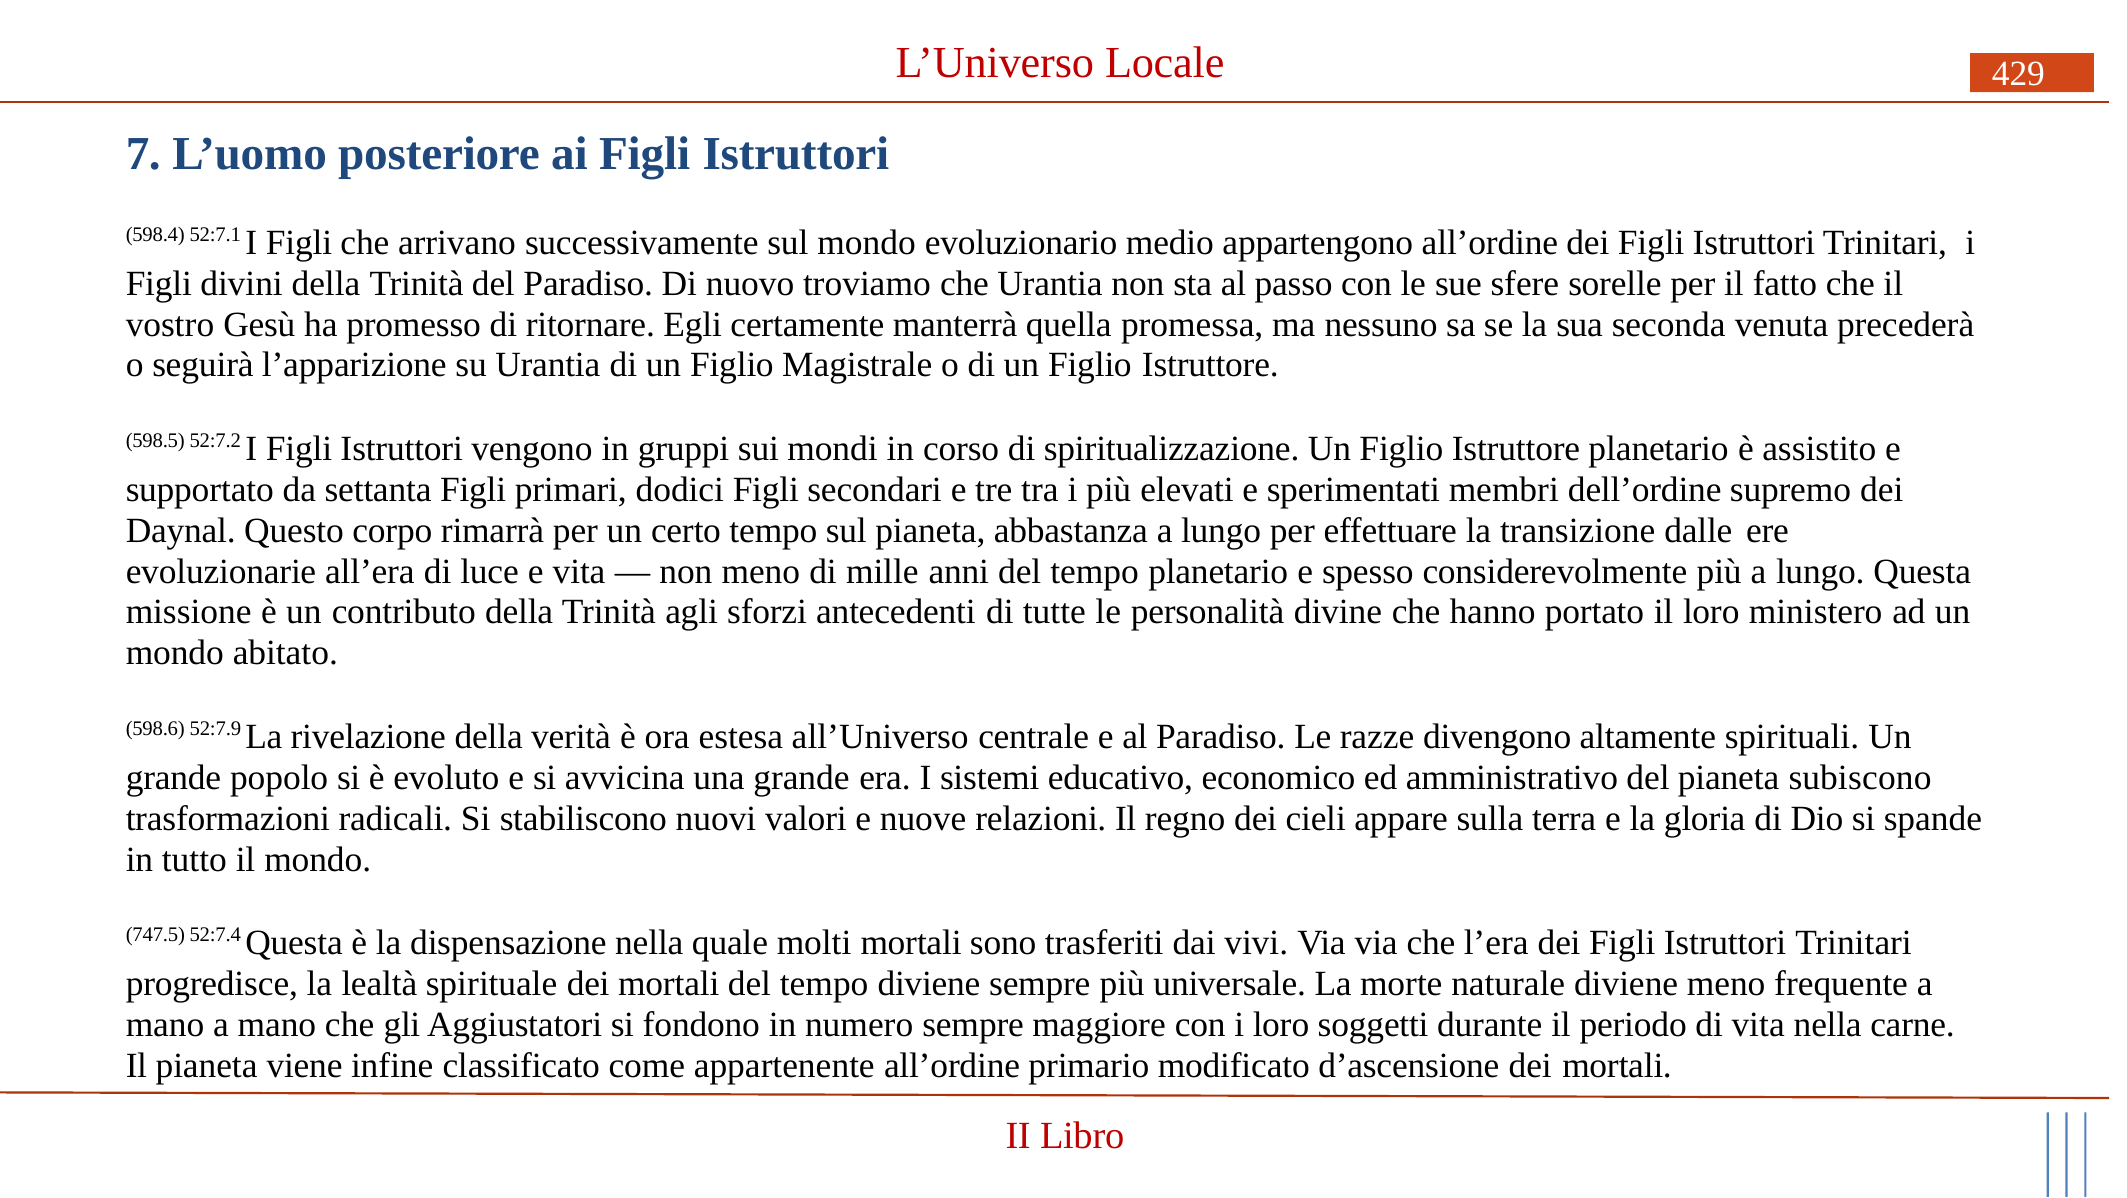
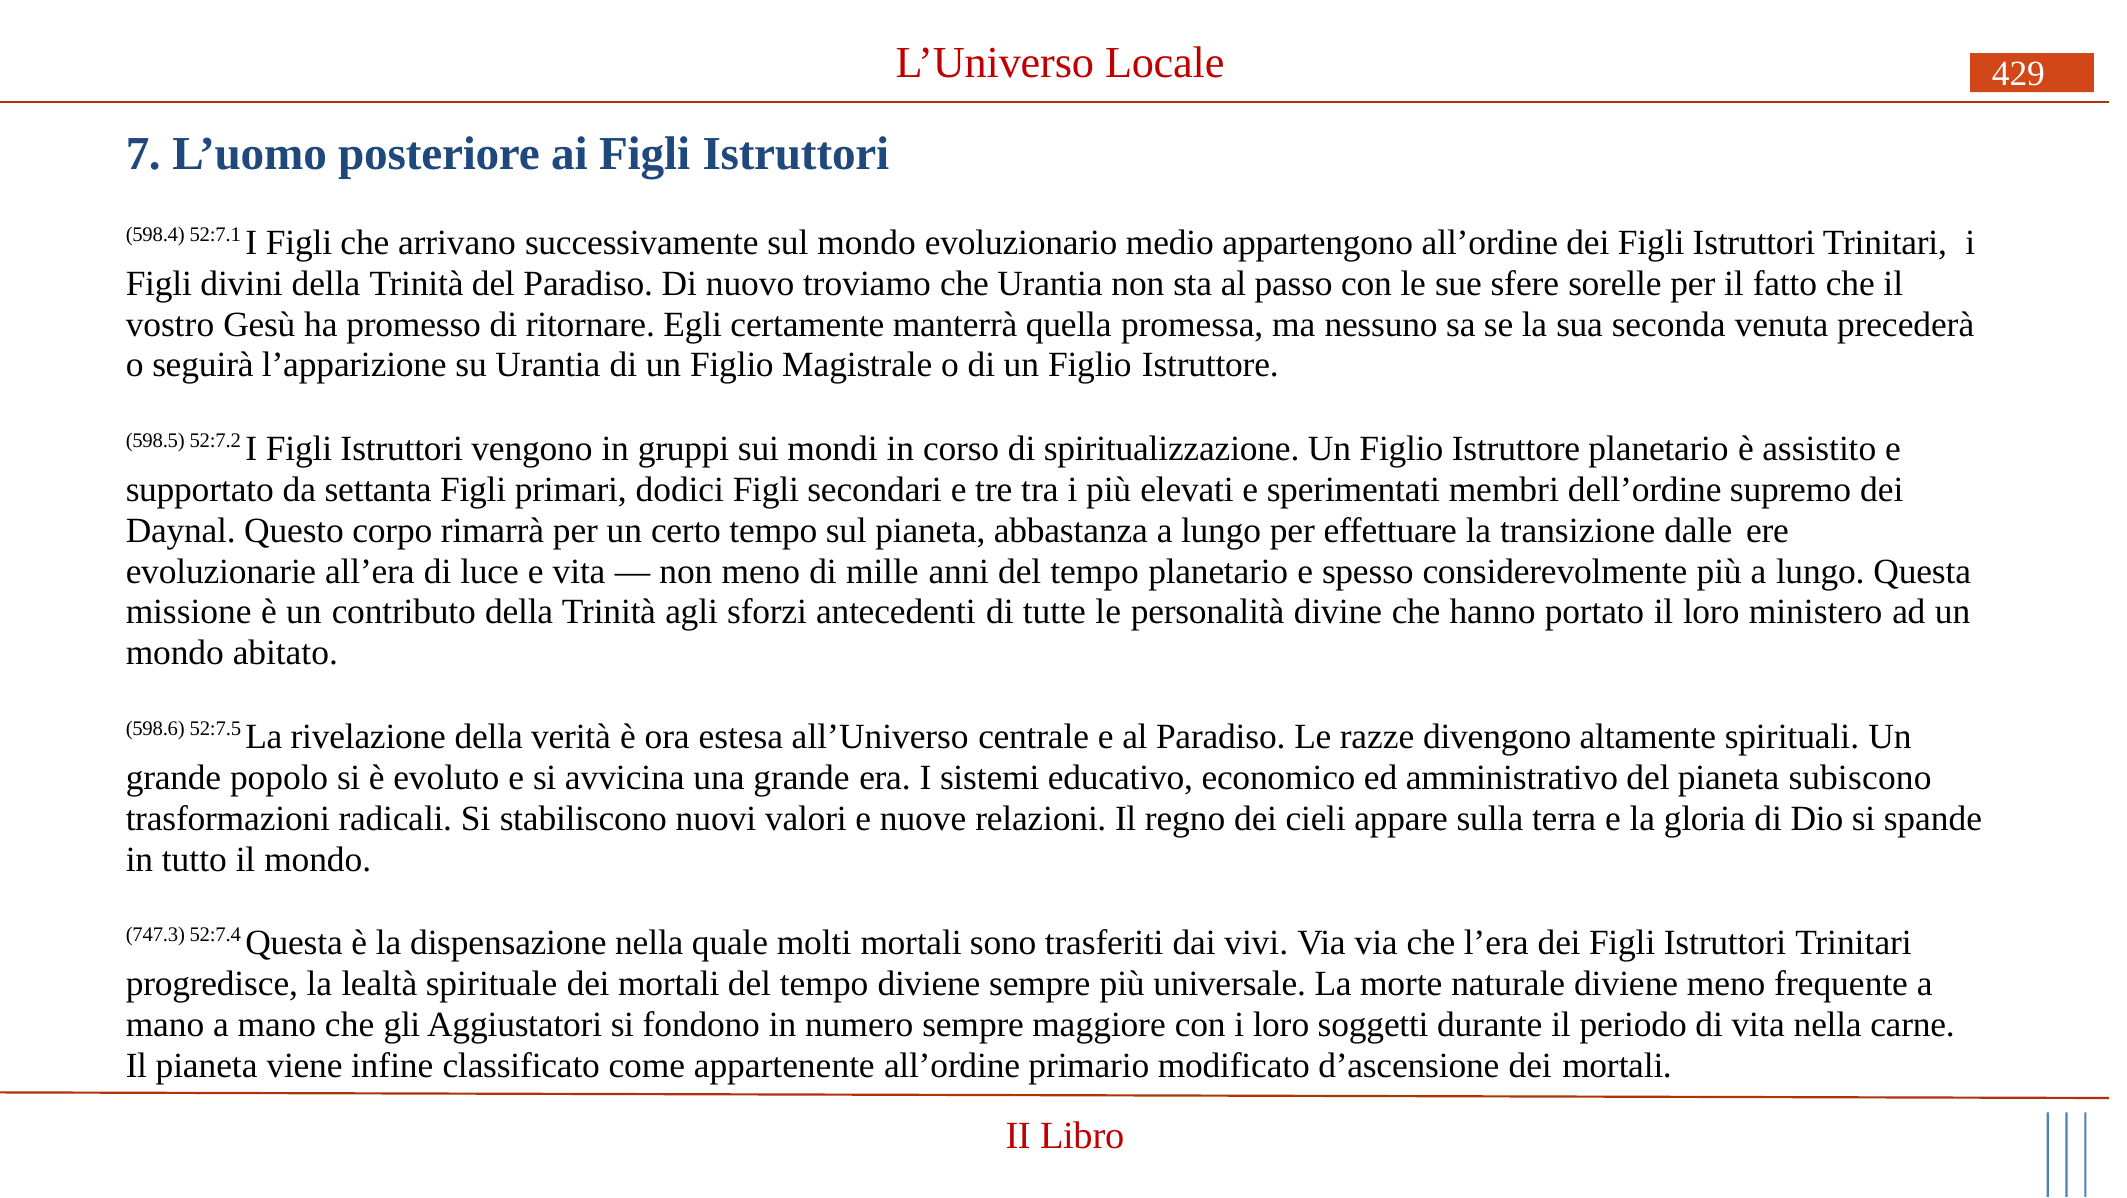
52:7.9: 52:7.9 -> 52:7.5 (215, 728)
747.5: 747.5 -> 747.3 (155, 934)
